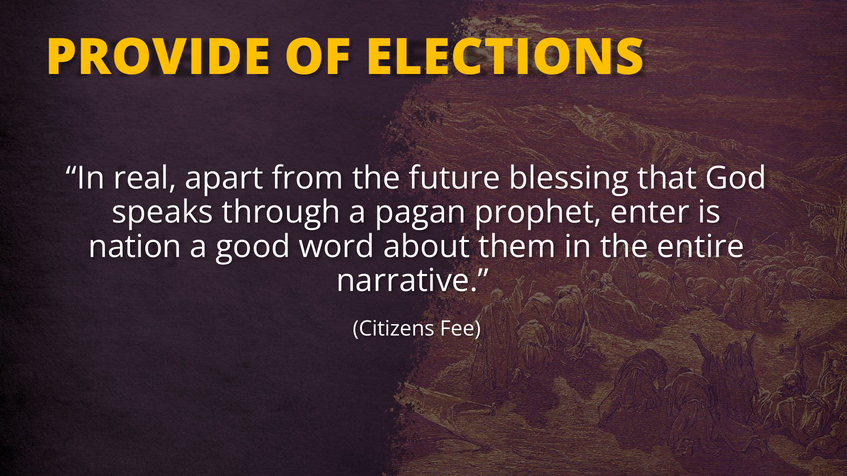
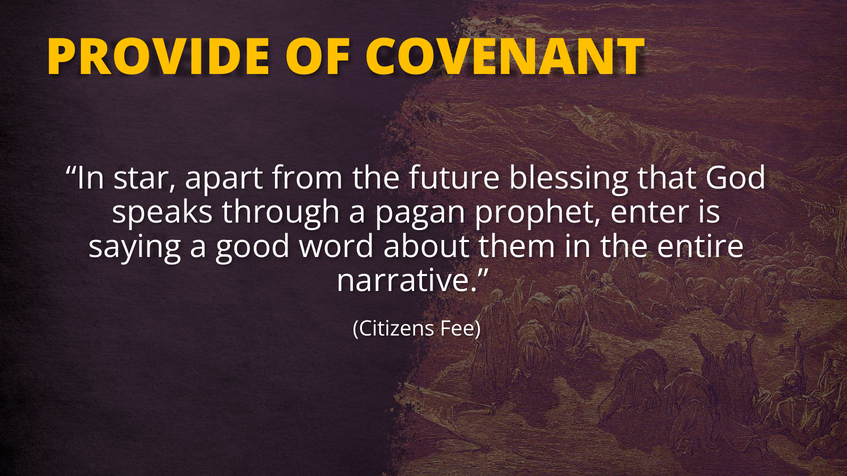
ELECTIONS: ELECTIONS -> COVENANT (505, 58)
real: real -> star (145, 178)
nation: nation -> saying (135, 247)
